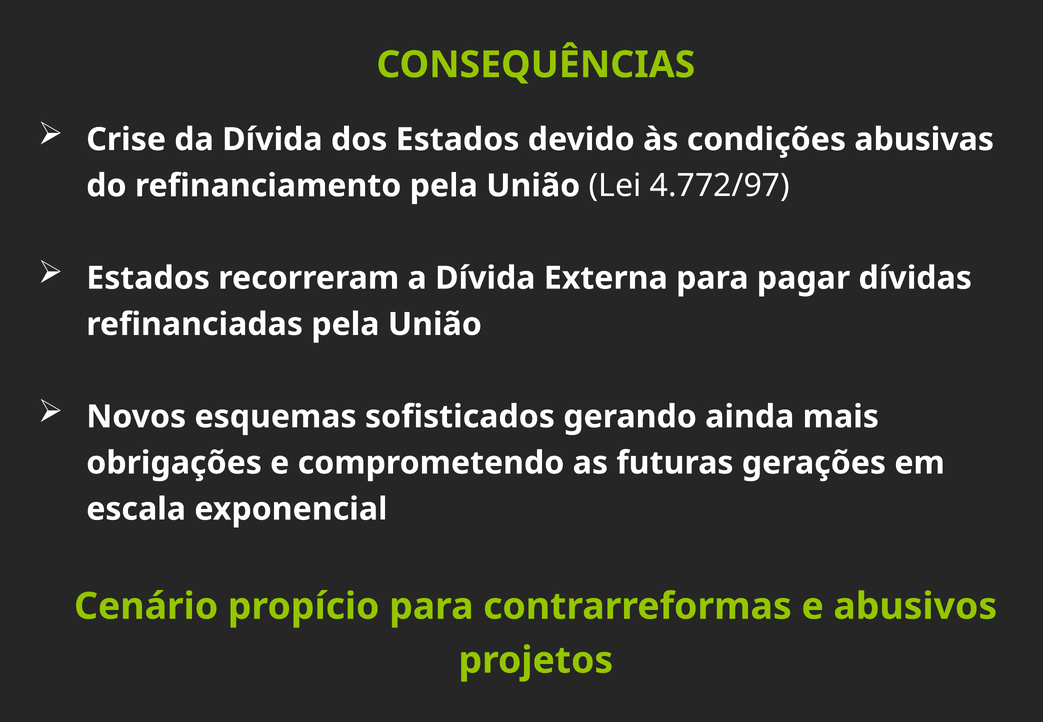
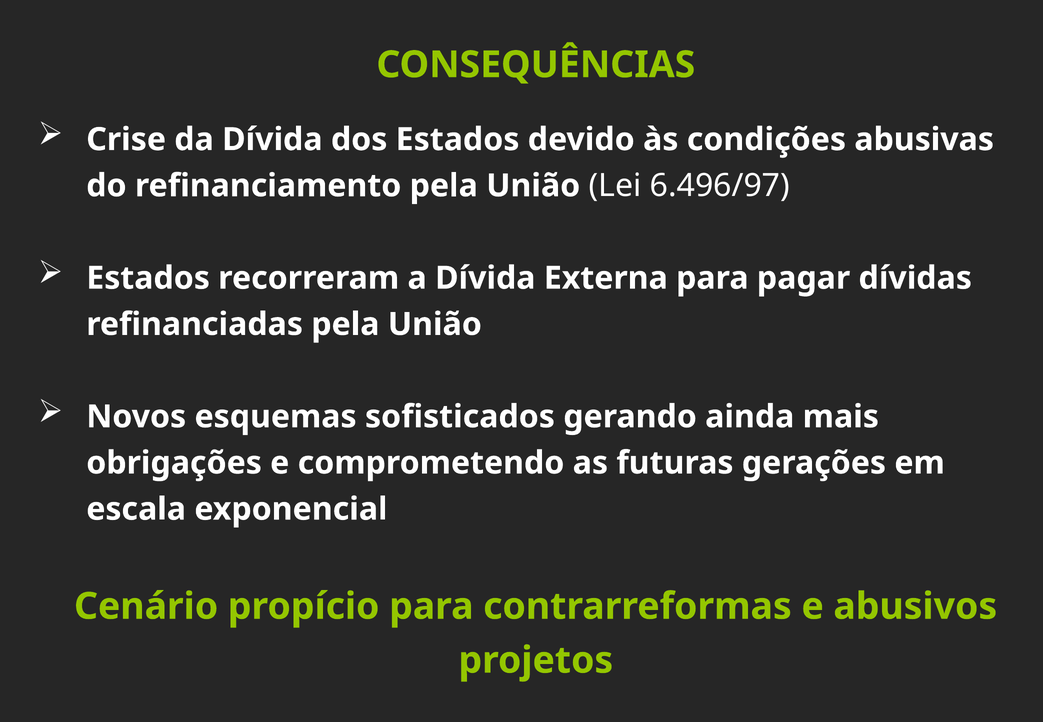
4.772/97: 4.772/97 -> 6.496/97 (720, 186)
